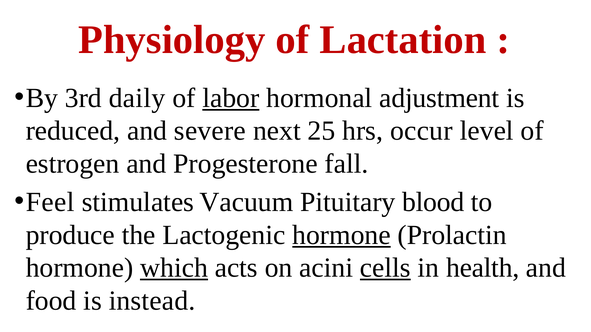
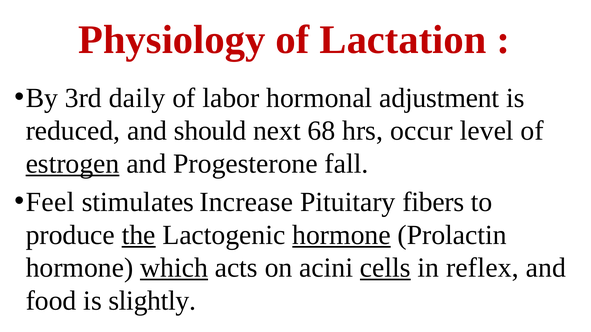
labor underline: present -> none (231, 98)
severe: severe -> should (210, 131)
25: 25 -> 68 (322, 131)
estrogen underline: none -> present (73, 164)
Vacuum: Vacuum -> Increase (246, 202)
blood: blood -> fibers (433, 202)
the underline: none -> present (139, 235)
health: health -> reflex (482, 268)
instead: instead -> slightly (152, 301)
